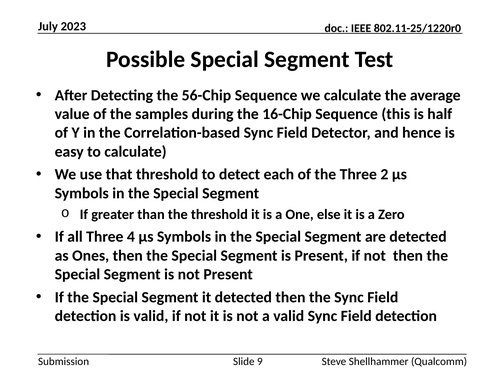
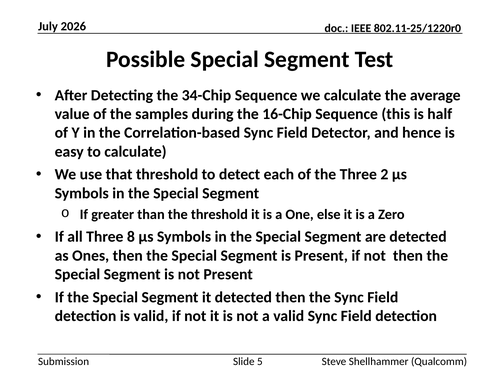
2023: 2023 -> 2026 (73, 27)
56-Chip: 56-Chip -> 34-Chip (206, 95)
4: 4 -> 8 (131, 237)
9: 9 -> 5 (260, 362)
